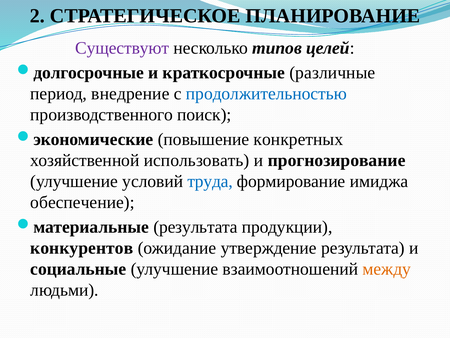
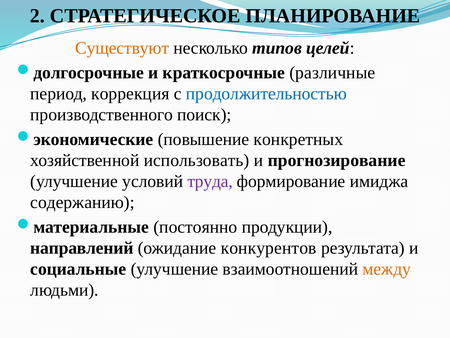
Существуют colour: purple -> orange (122, 48)
внедрение: внедрение -> коррекция (130, 94)
труда colour: blue -> purple (210, 181)
обеспечение: обеспечение -> содержанию (82, 202)
результата: результата -> постоянно (195, 227)
конкурентов: конкурентов -> направлений (82, 248)
утверждение: утверждение -> конкурентов (269, 248)
